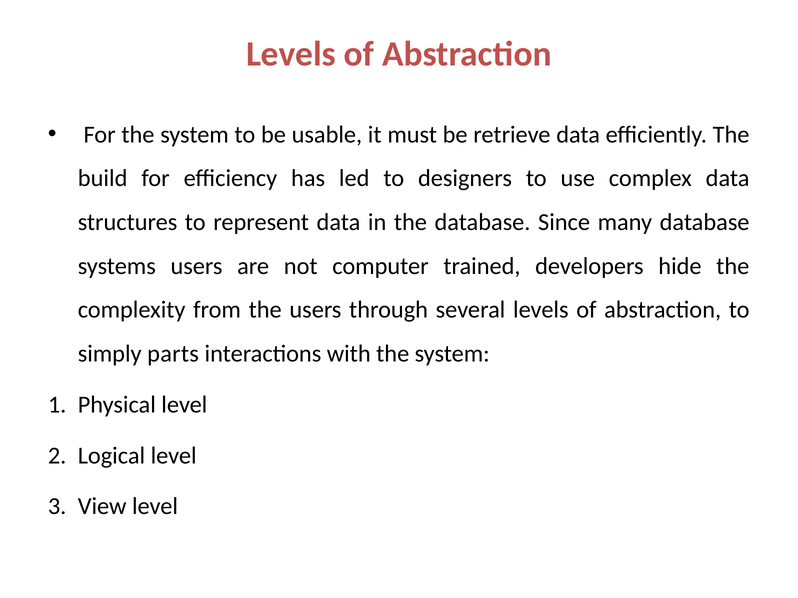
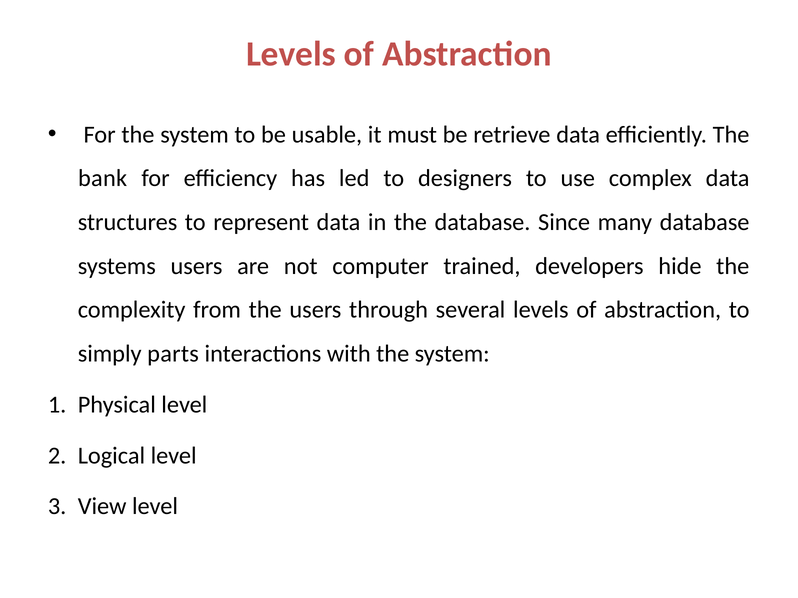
build: build -> bank (103, 179)
